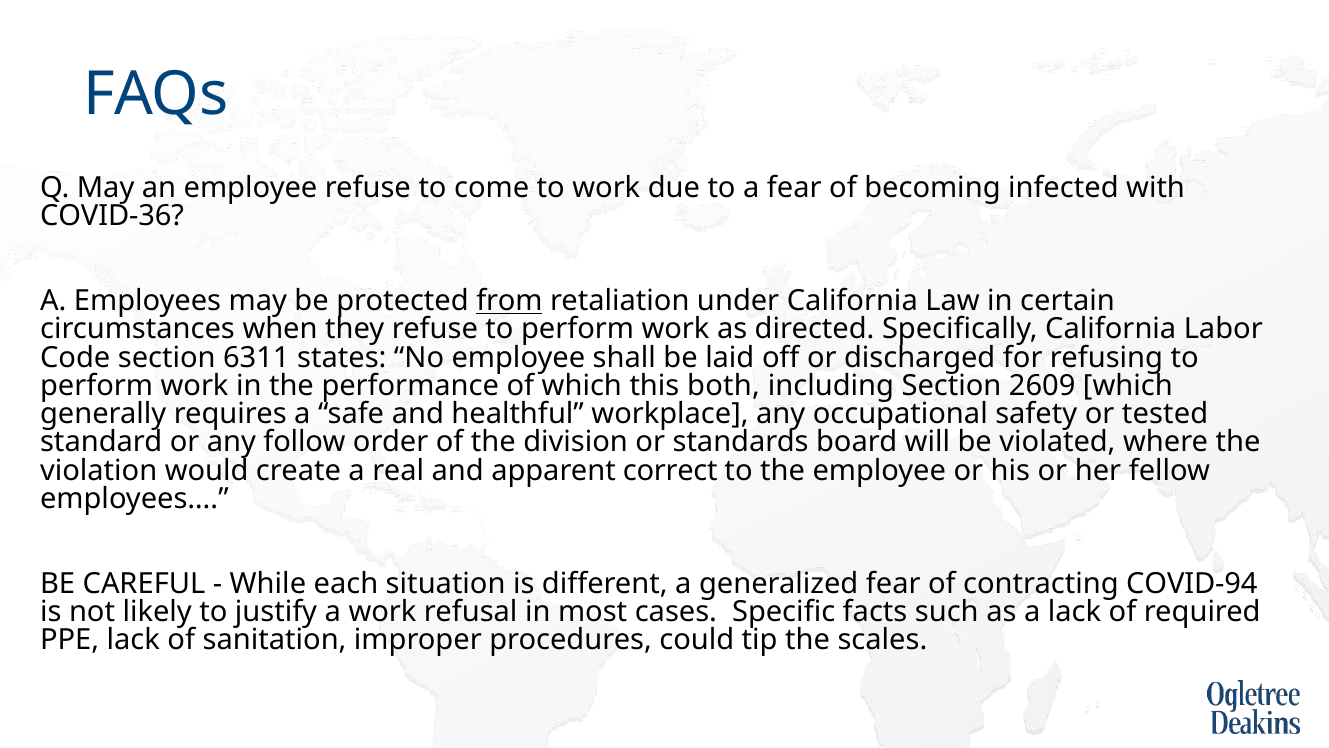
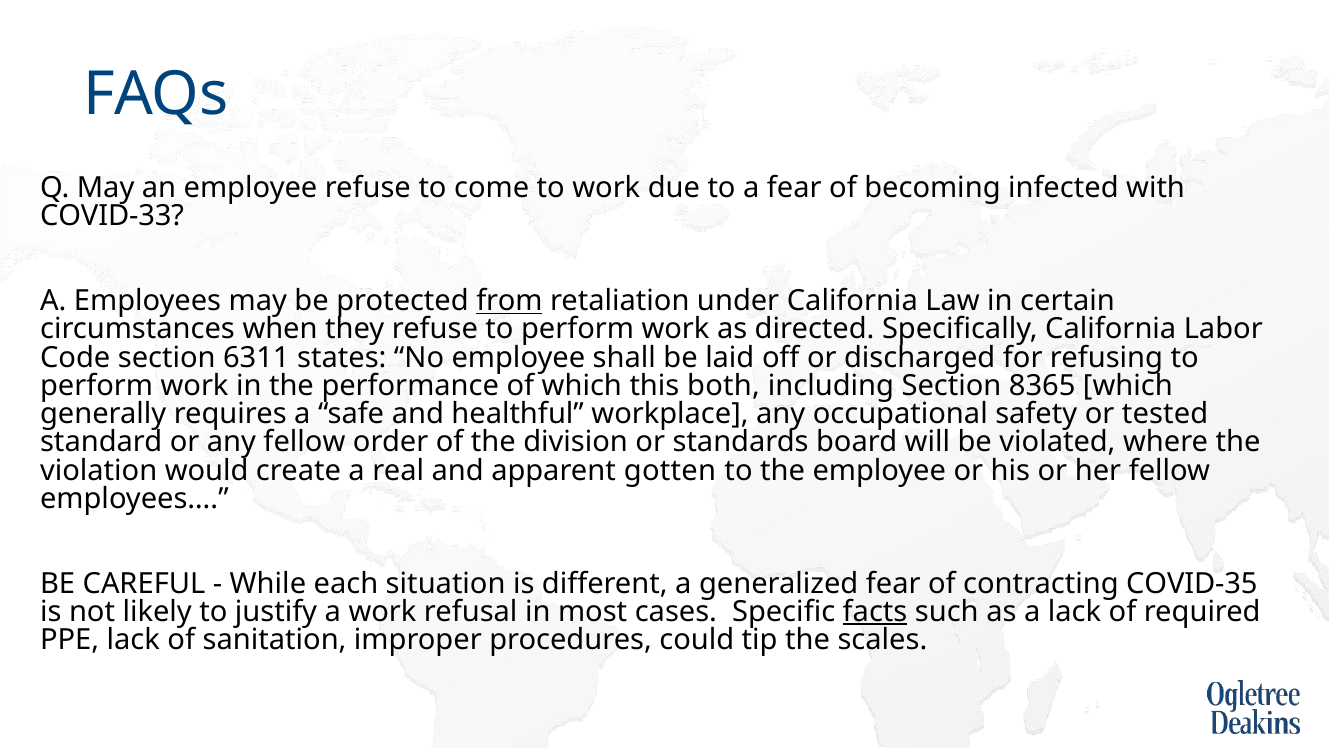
COVID-36: COVID-36 -> COVID-33 (112, 216)
2609: 2609 -> 8365 (1042, 386)
any follow: follow -> fellow (304, 442)
correct: correct -> gotten (670, 470)
COVID-94: COVID-94 -> COVID-35 (1192, 583)
facts underline: none -> present (875, 611)
